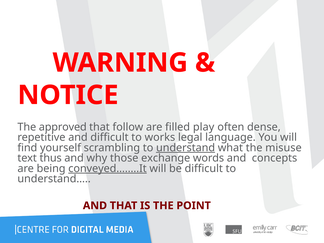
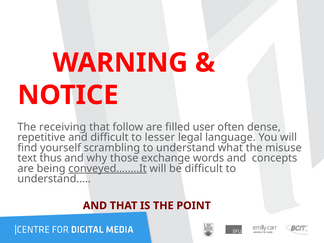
approved: approved -> receiving (63, 127)
play: play -> user (204, 127)
works: works -> lesser (160, 137)
understand underline: present -> none (186, 148)
